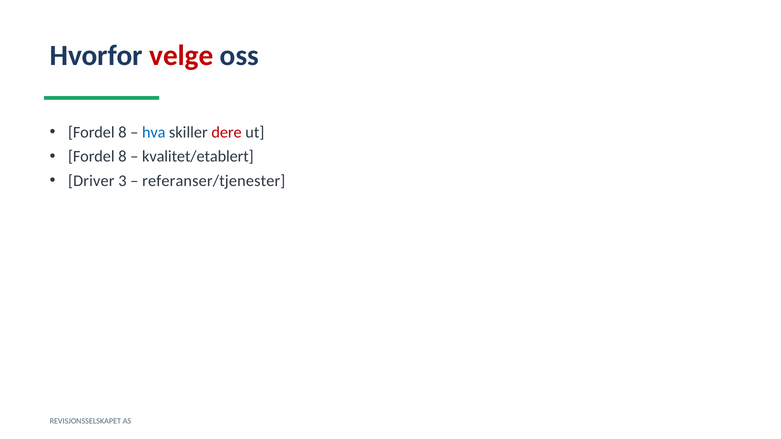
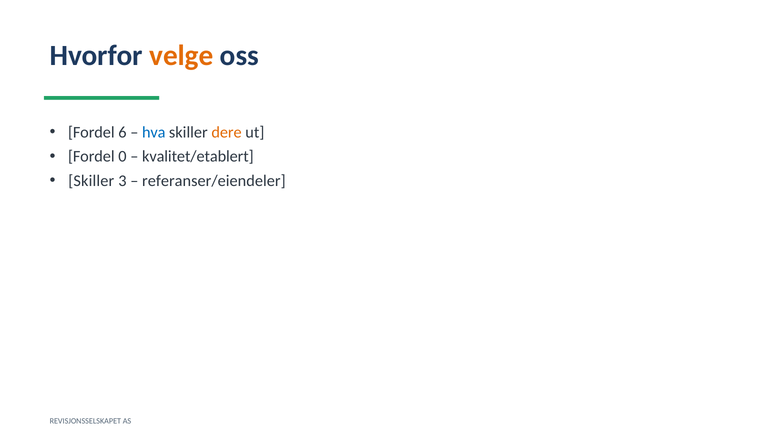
velge colour: red -> orange (181, 56)
8: 8 -> 6 (122, 132)
dere colour: red -> orange (227, 132)
8: 8 -> 0 (122, 157)
Driver: Driver -> Skiller (91, 181)
referanser/tjenester: referanser/tjenester -> referanser/eiendeler (214, 181)
